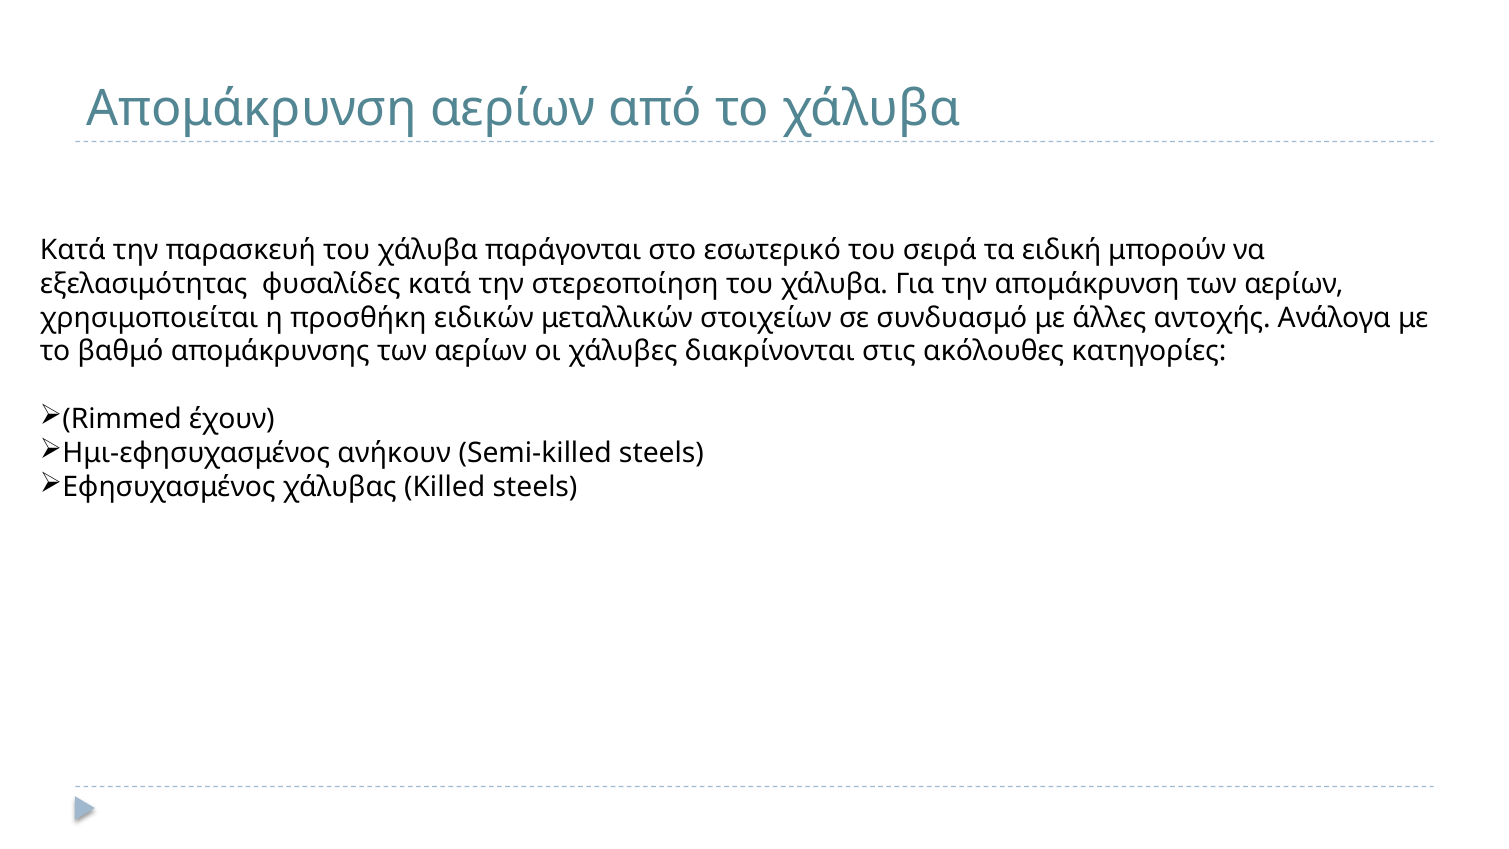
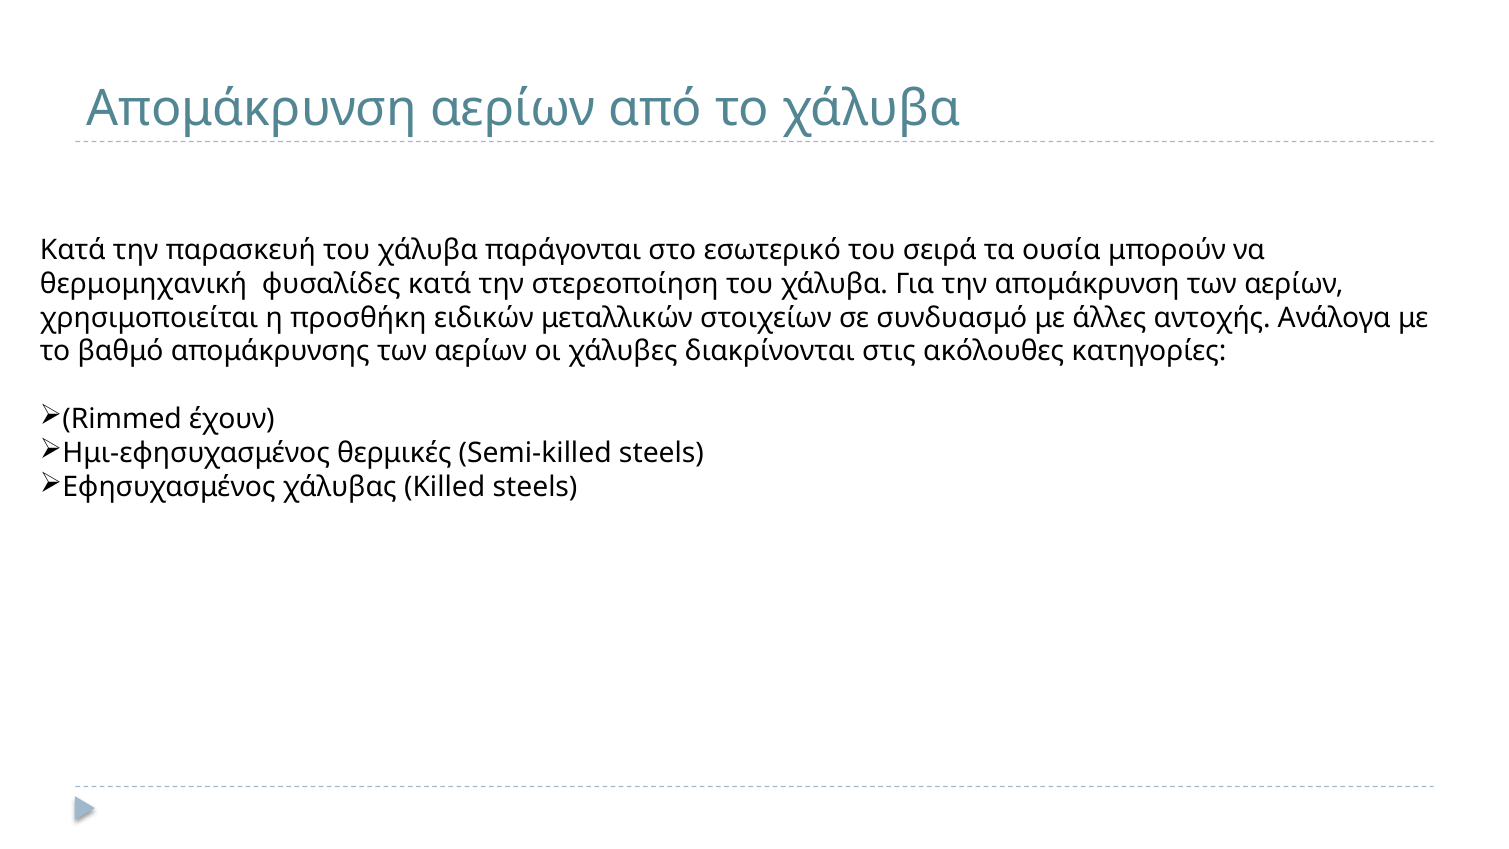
ειδική: ειδική -> ουσία (1061, 250)
εξελασιμότητας: εξελασιμότητας -> θερμομηχανική (144, 284)
ανήκουν: ανήκουν -> θερμικές (394, 453)
